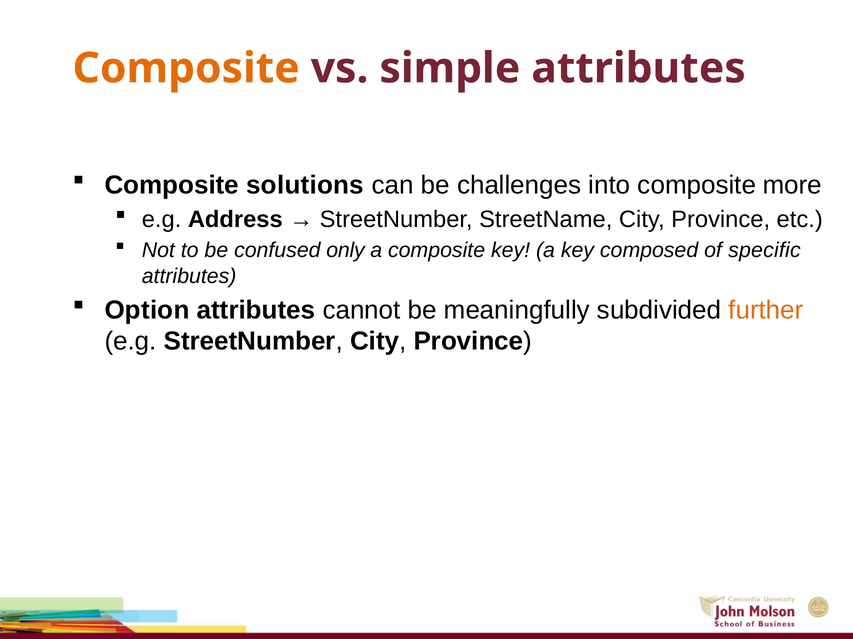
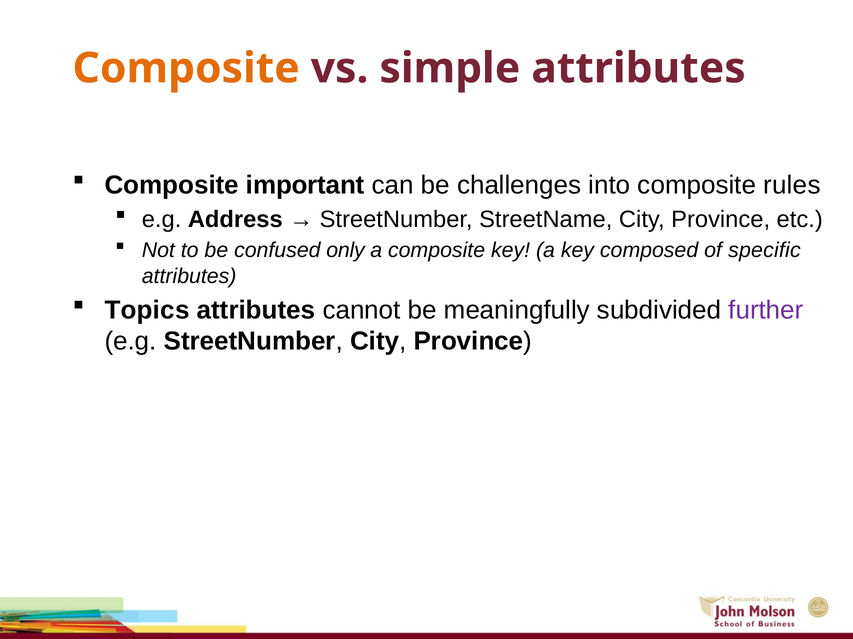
solutions: solutions -> important (305, 185)
more: more -> rules (792, 185)
Option: Option -> Topics (147, 310)
further colour: orange -> purple (766, 310)
